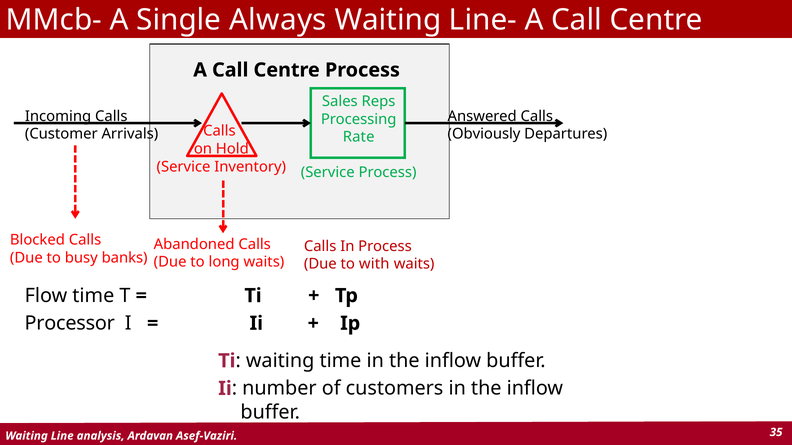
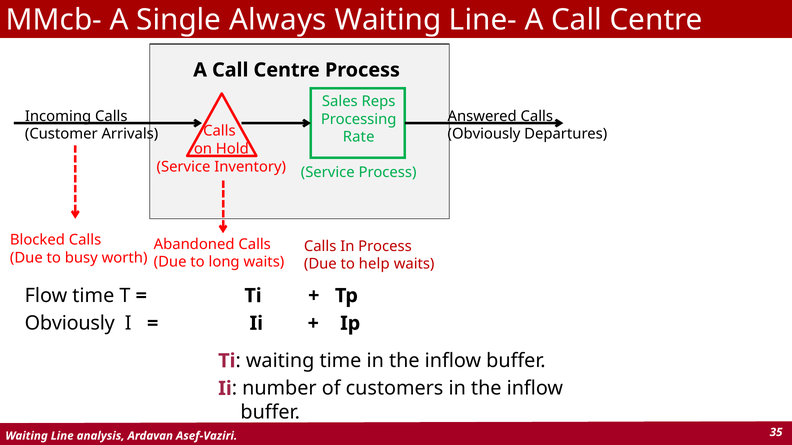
banks: banks -> worth (125, 258)
with: with -> help (374, 264)
Processor: Processor -> Obviously (70, 324)
